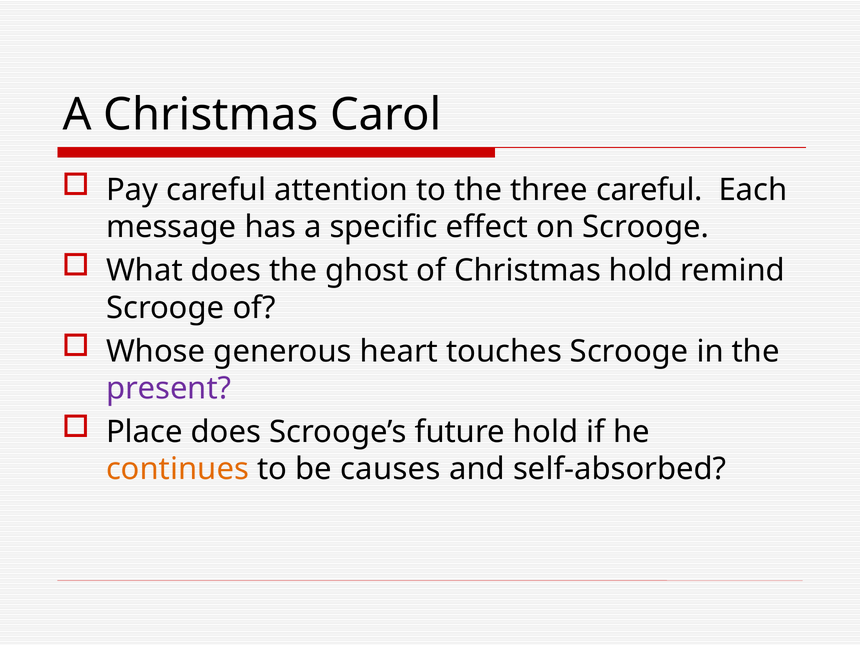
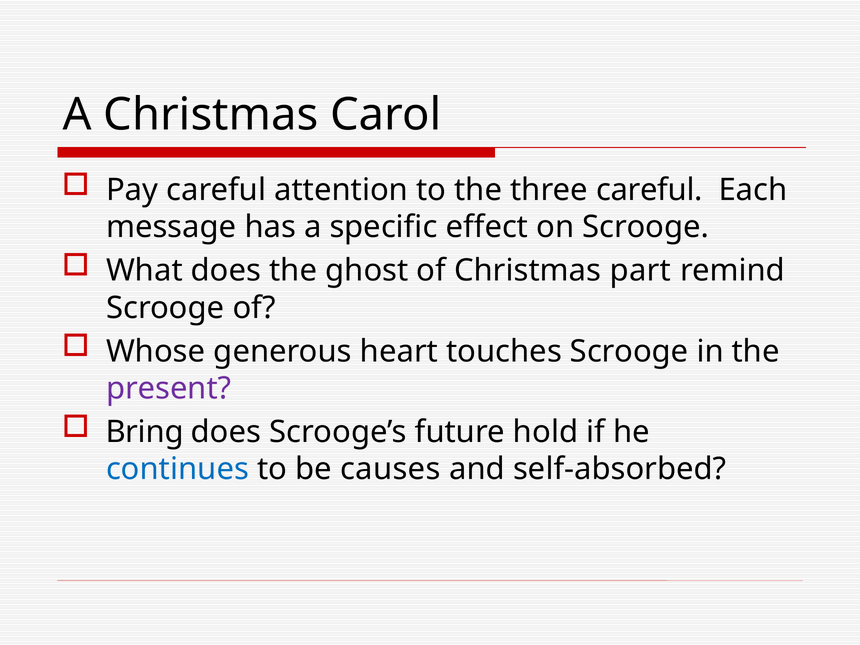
Christmas hold: hold -> part (640, 271)
Place: Place -> Bring (145, 432)
continues colour: orange -> blue (178, 469)
